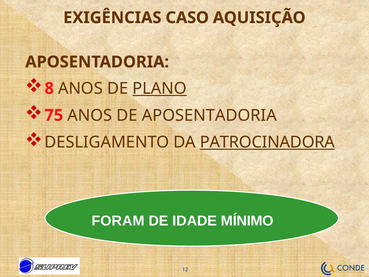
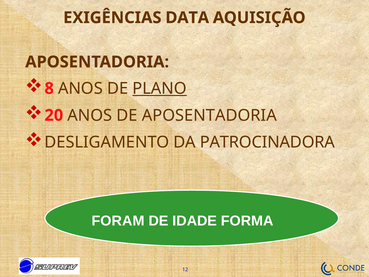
CASO: CASO -> DATA (187, 18)
75: 75 -> 20 (54, 115)
PATROCINADORA underline: present -> none (267, 142)
MÍNIMO: MÍNIMO -> FORMA (247, 221)
